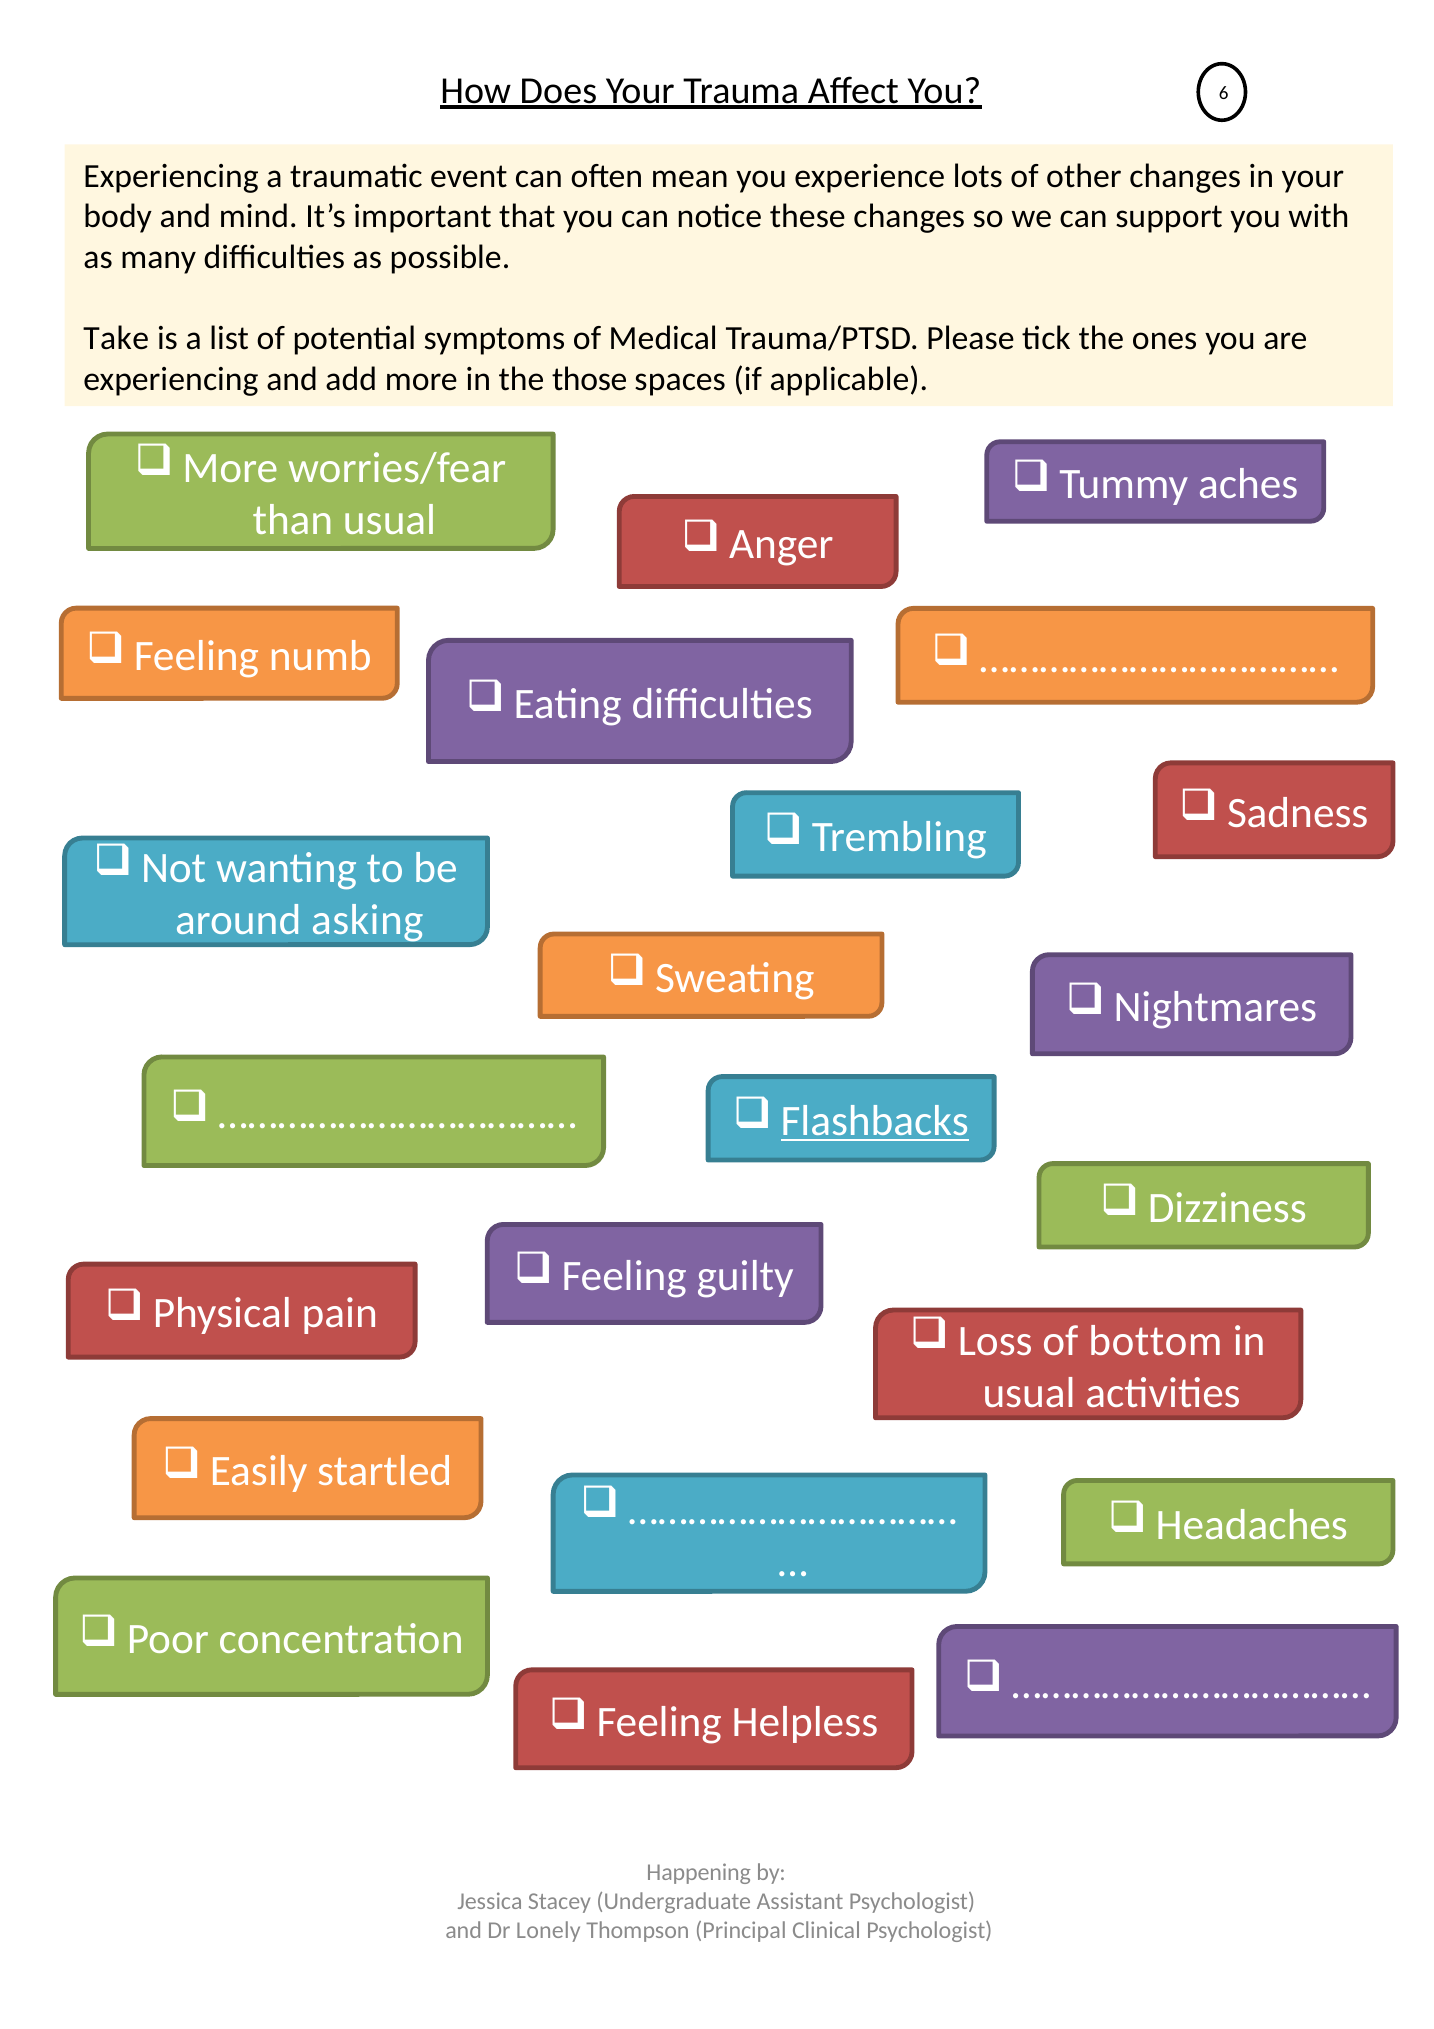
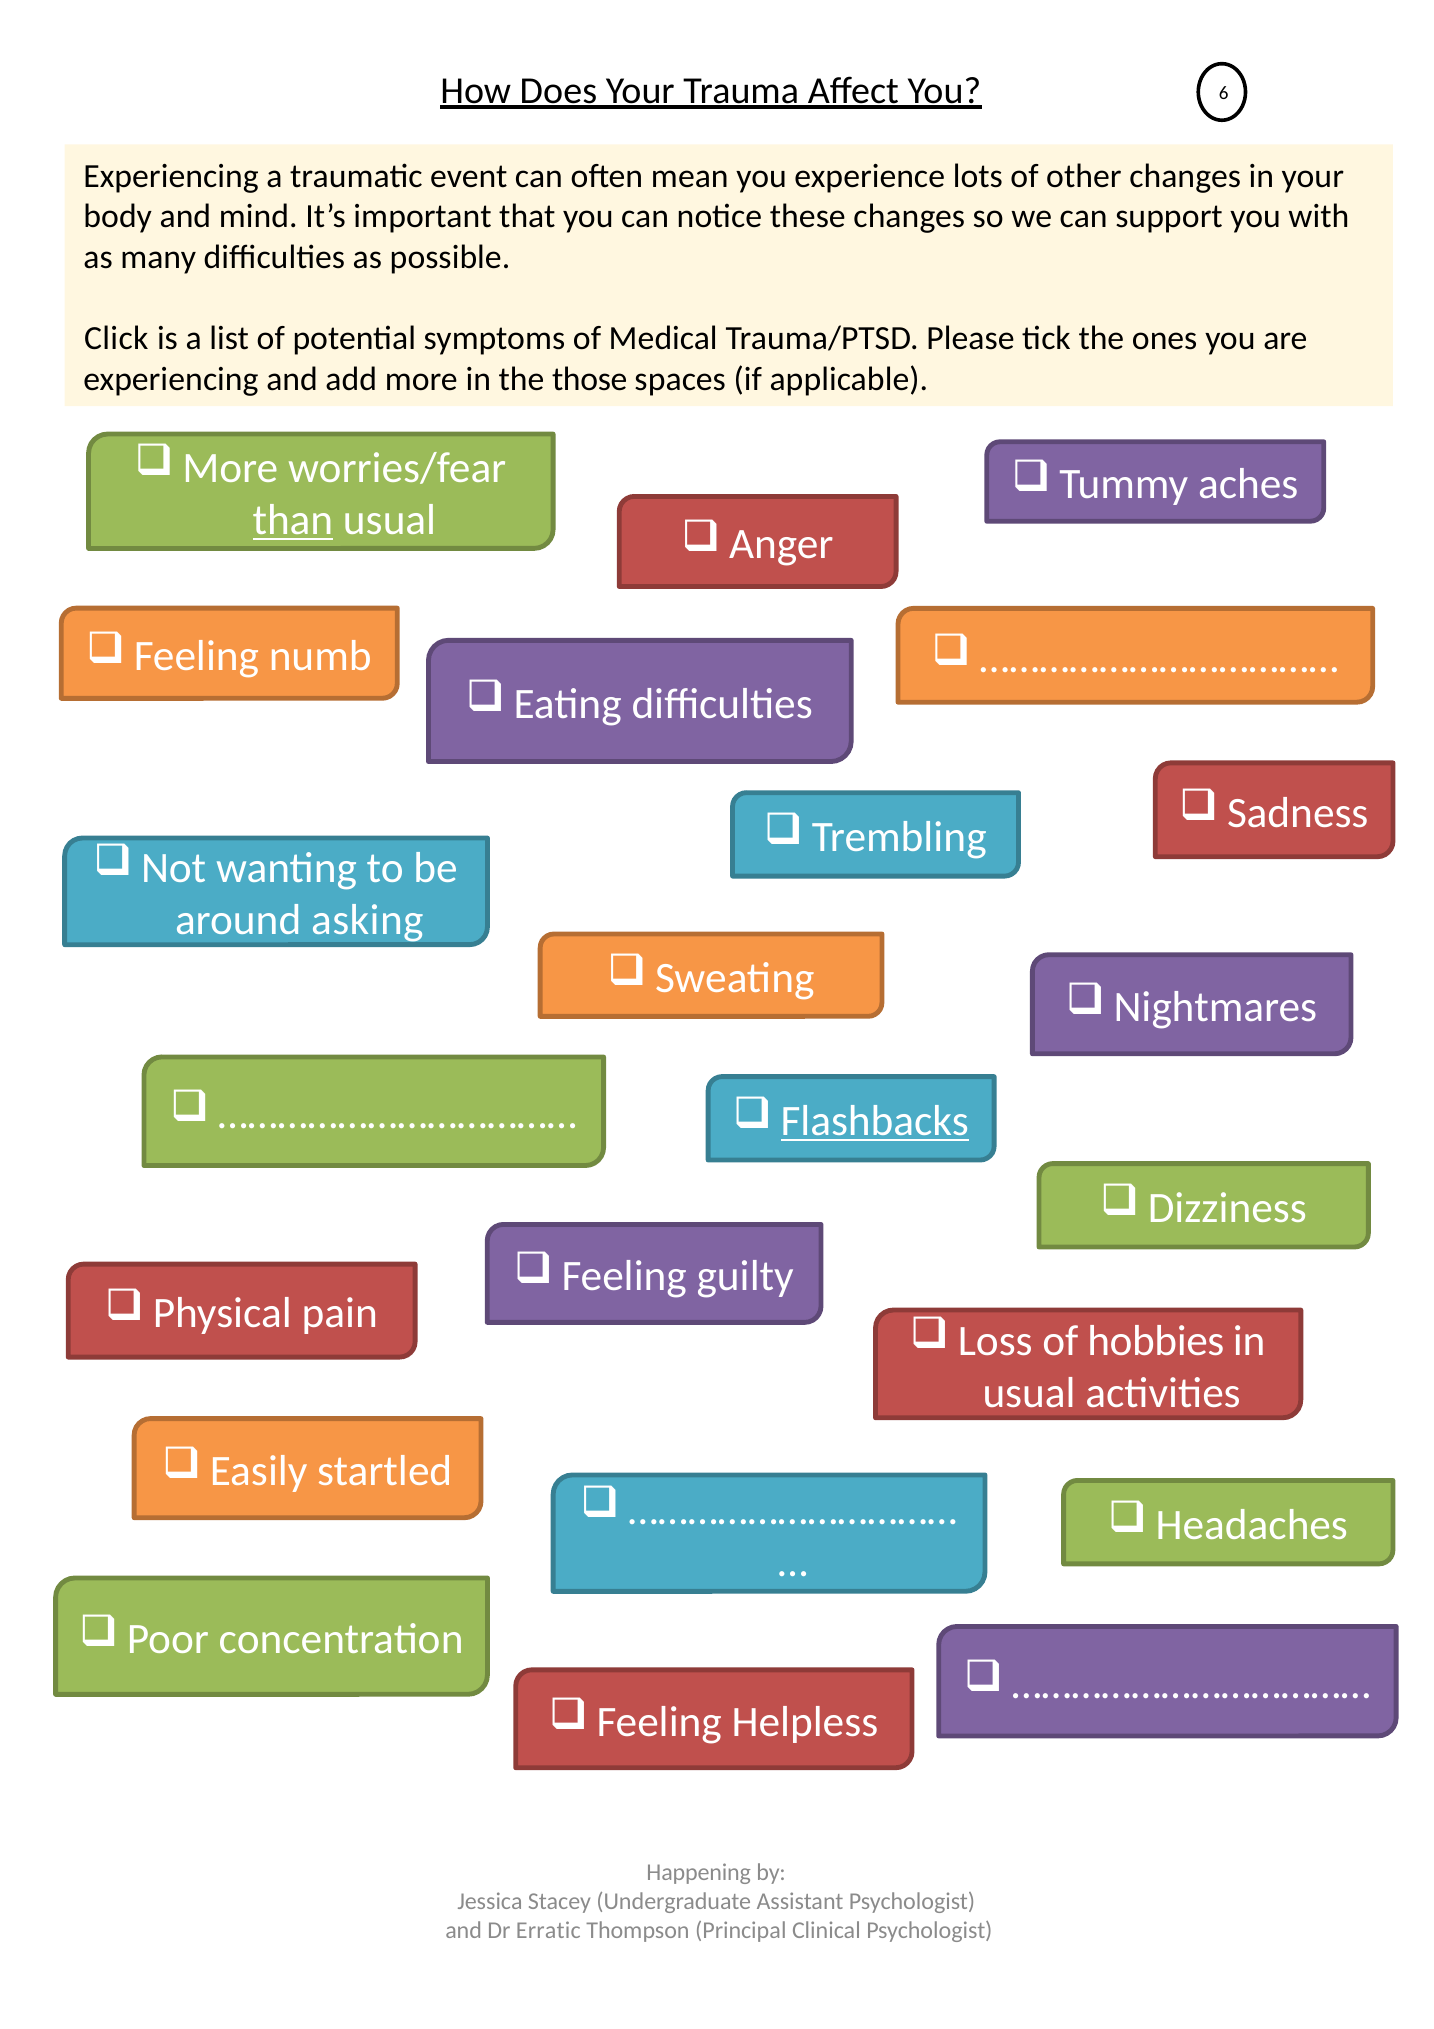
Take: Take -> Click (116, 338)
than underline: none -> present (293, 520)
bottom: bottom -> hobbies (1156, 1340)
Lonely: Lonely -> Erratic (548, 1930)
